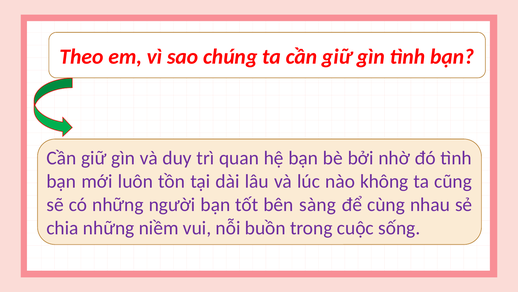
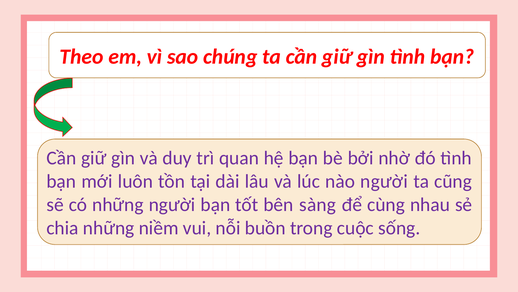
nào không: không -> người (384, 181)
